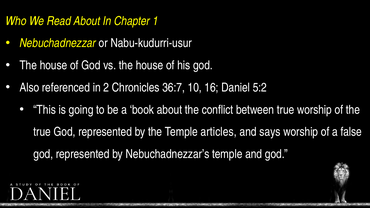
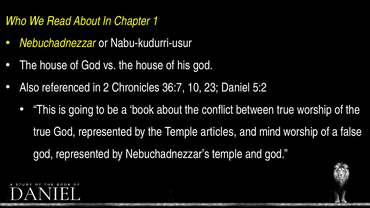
16: 16 -> 23 (212, 88)
says: says -> mind (270, 132)
